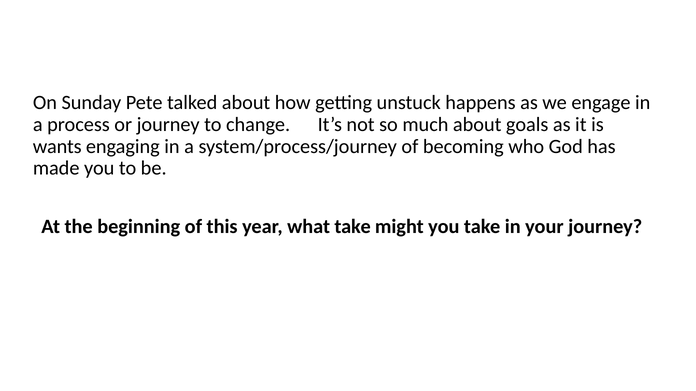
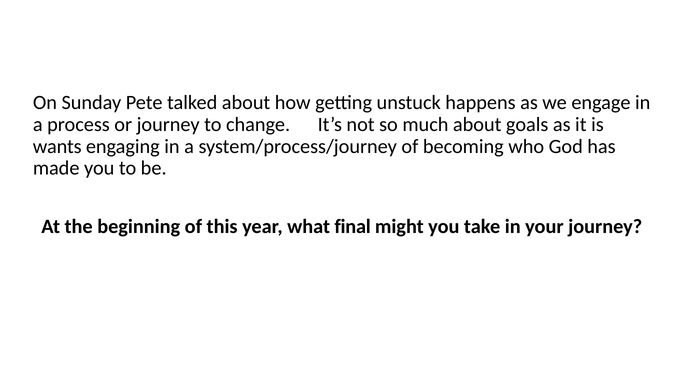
what take: take -> final (353, 227)
